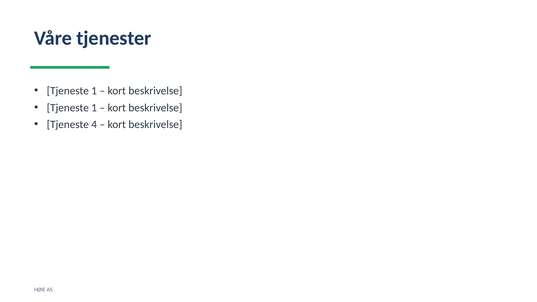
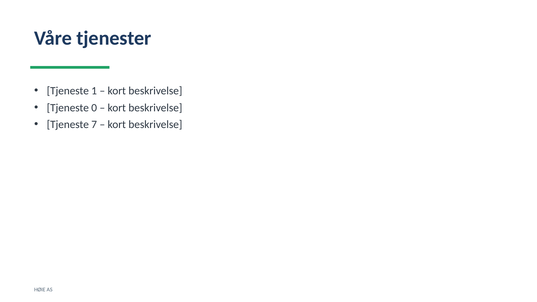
1: 1 -> 0 (94, 108)
4: 4 -> 7 (94, 125)
